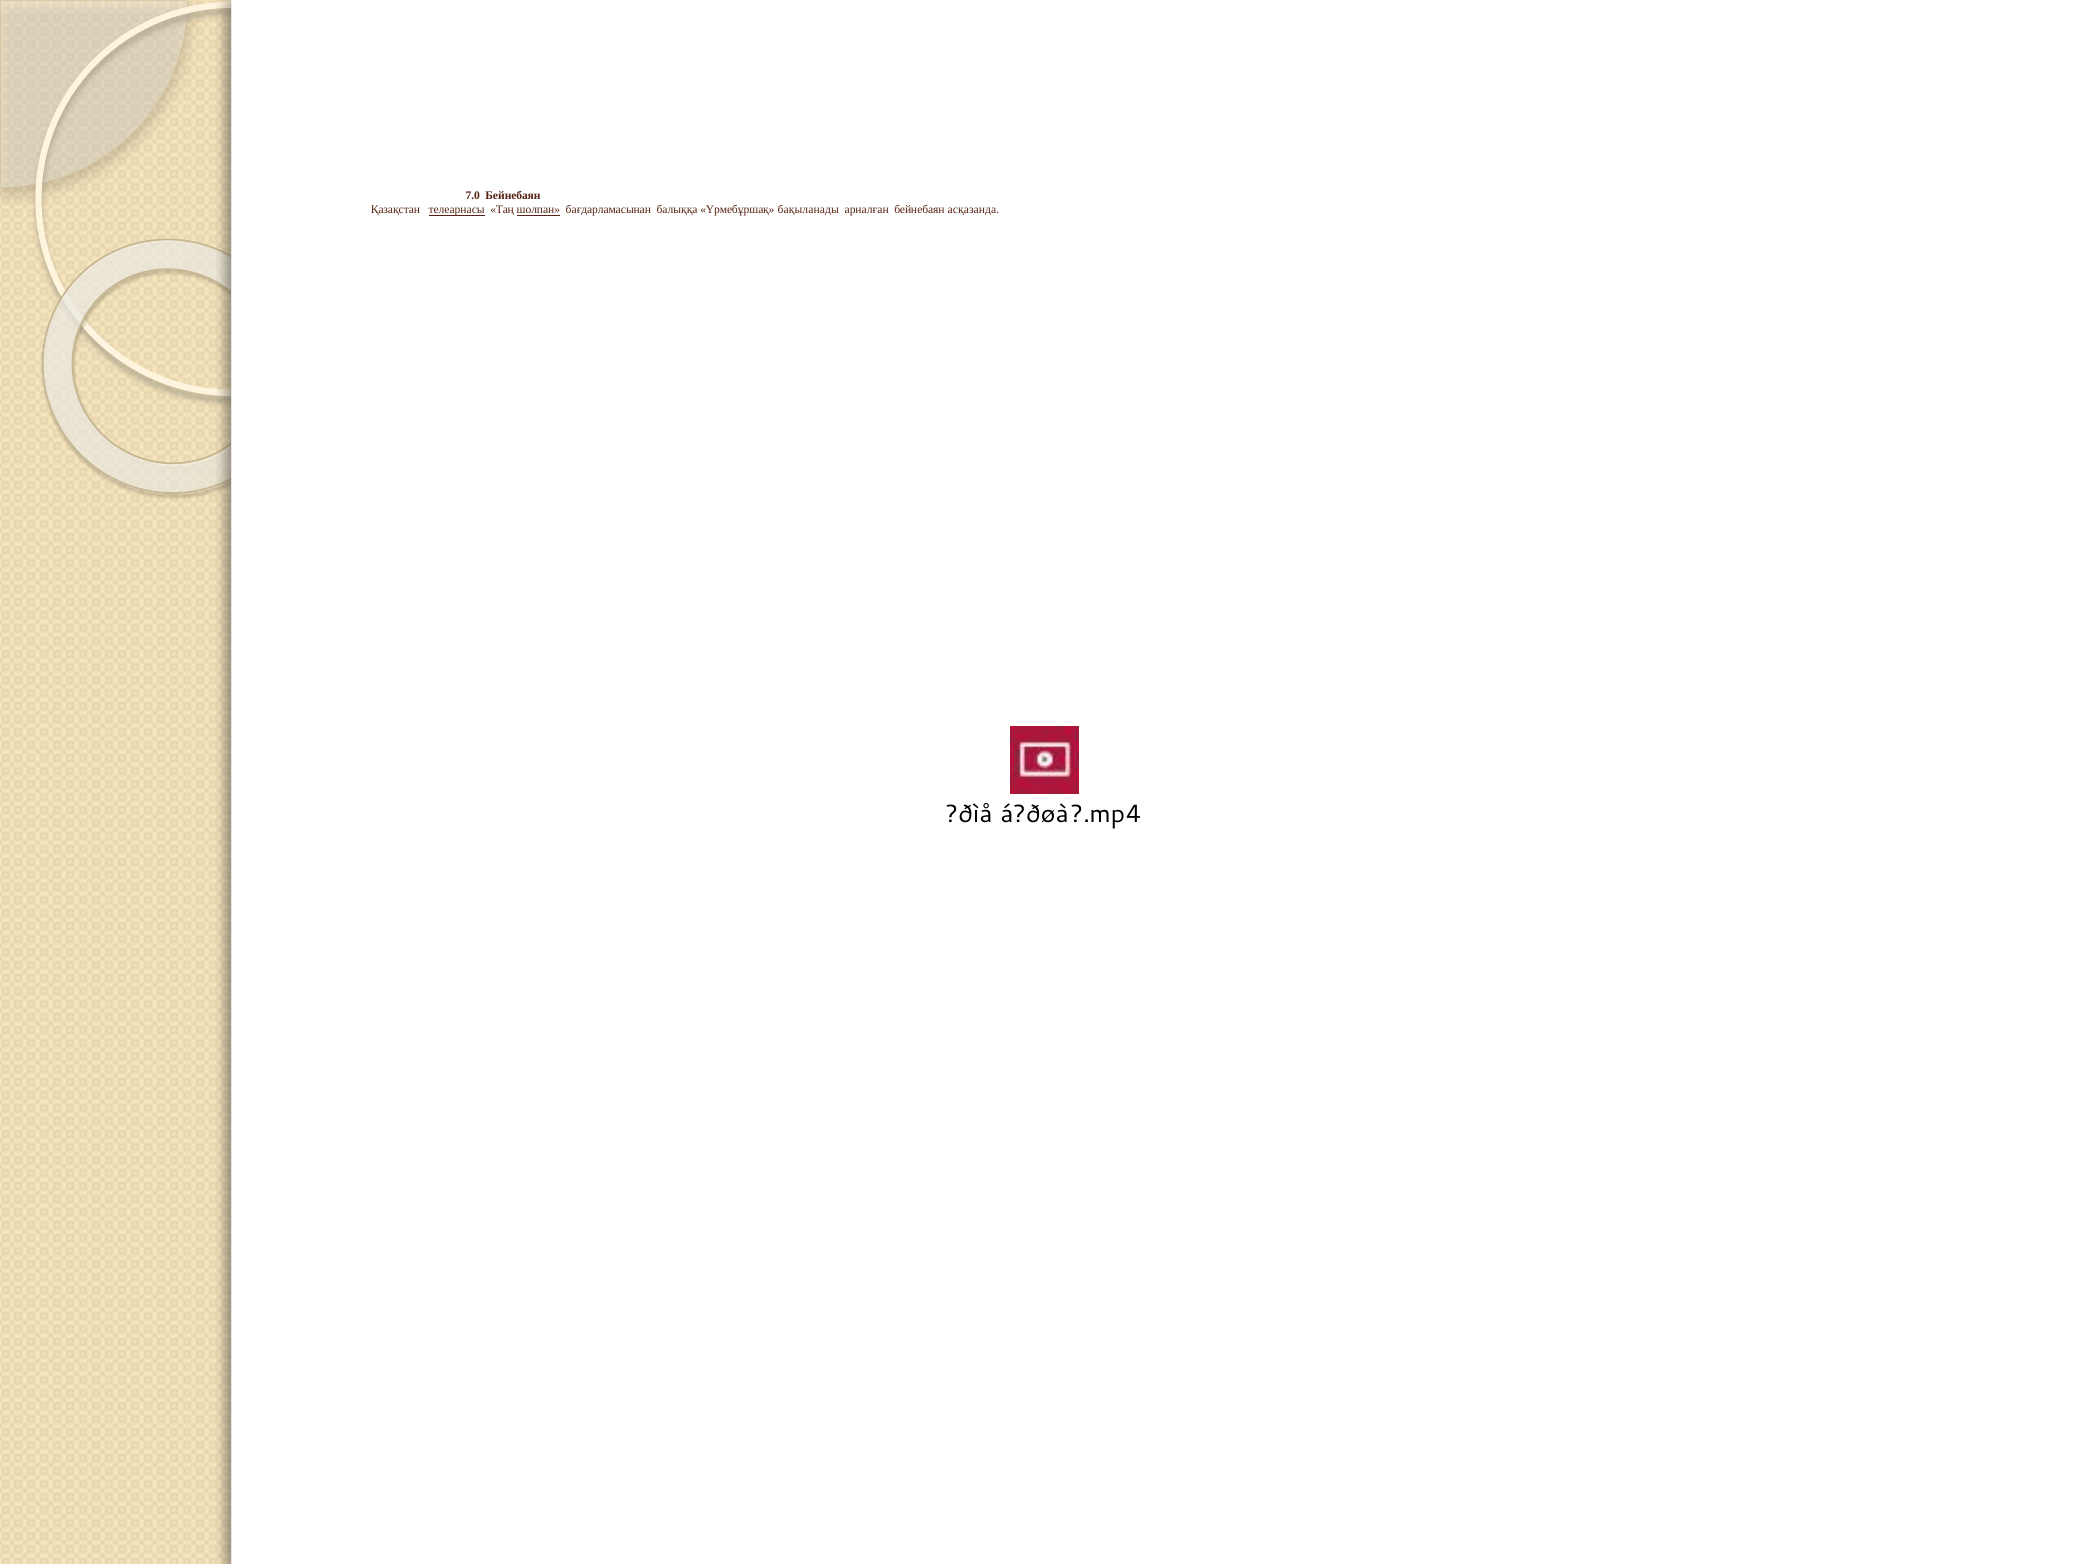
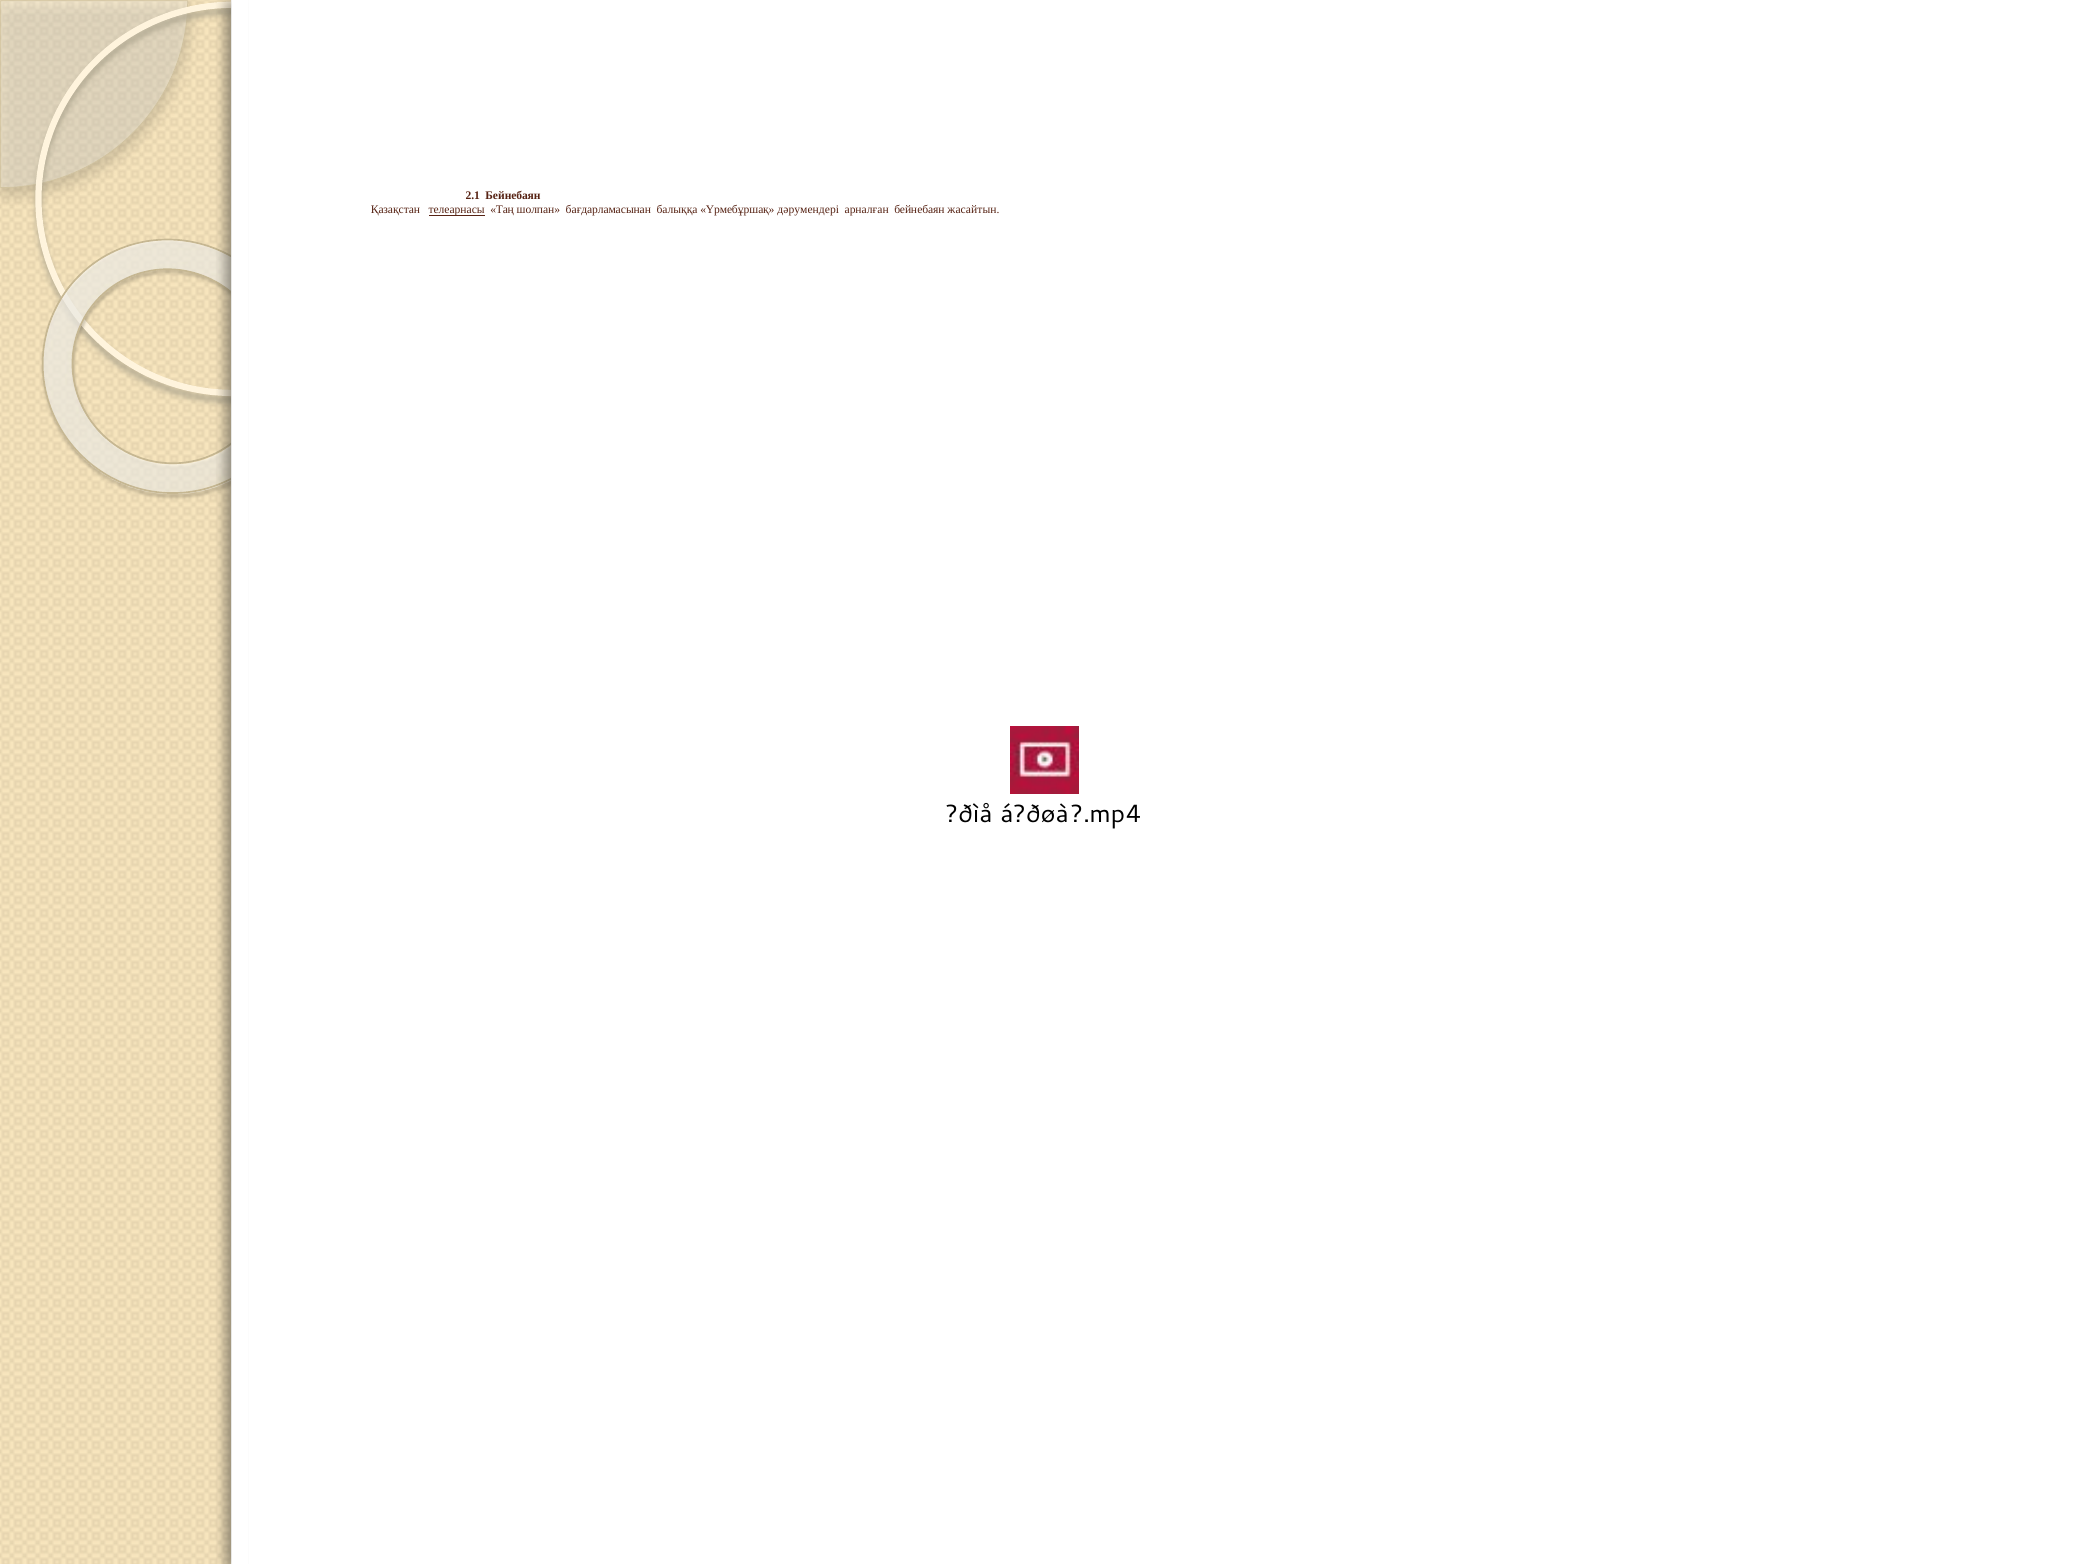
7.0: 7.0 -> 2.1 (473, 196)
шолпан underline: present -> none (538, 210)
бақыланады: бақыланады -> дәрумендері (808, 210)
асқазанда: асқазанда -> жасайтын (973, 210)
